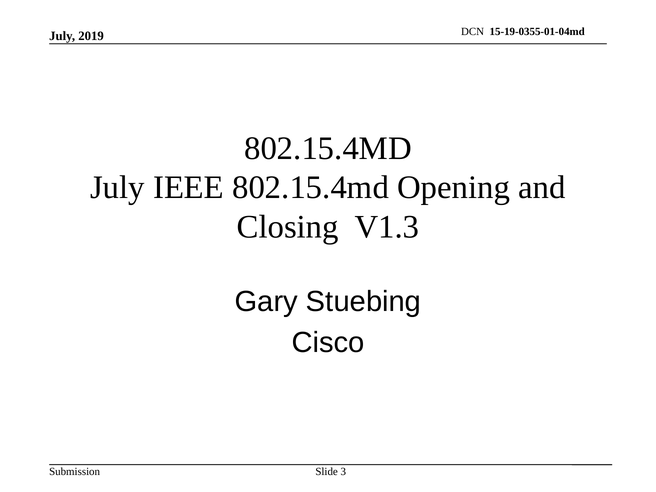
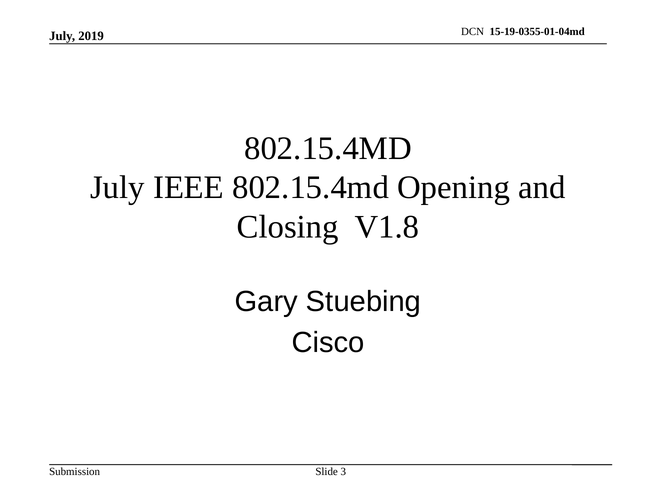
V1.3: V1.3 -> V1.8 (387, 227)
